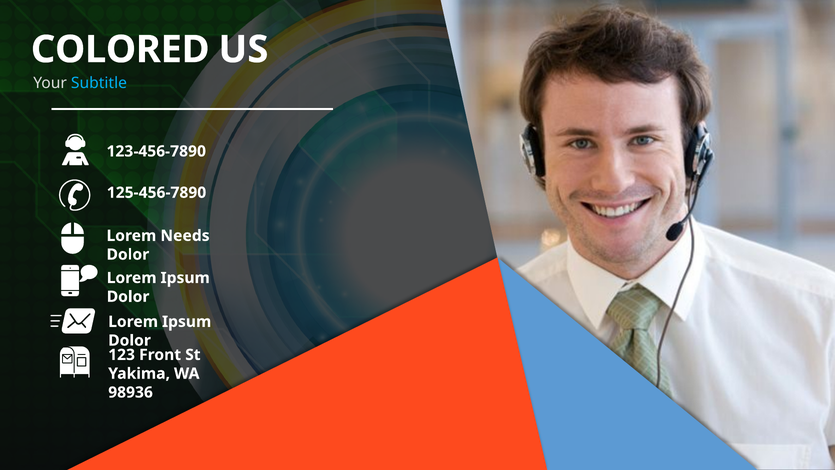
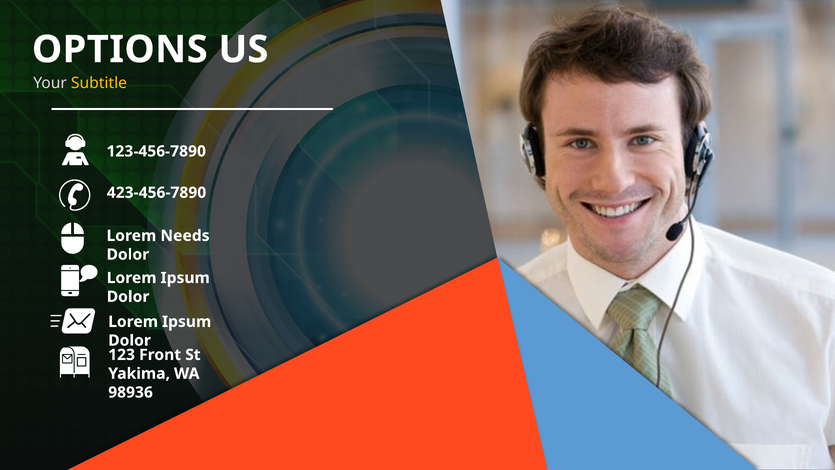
COLORED: COLORED -> OPTIONS (120, 50)
Subtitle colour: light blue -> yellow (99, 83)
125-456-7890: 125-456-7890 -> 423-456-7890 (157, 193)
